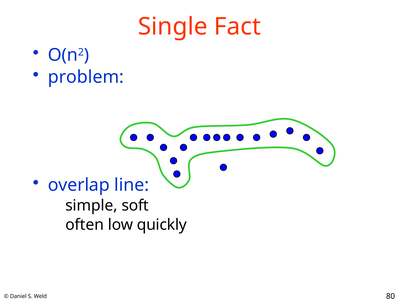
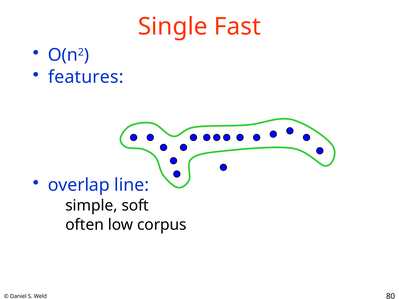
Fact: Fact -> Fast (237, 27)
problem: problem -> features (86, 77)
quickly: quickly -> corpus (162, 225)
